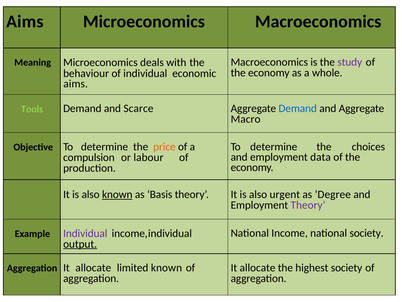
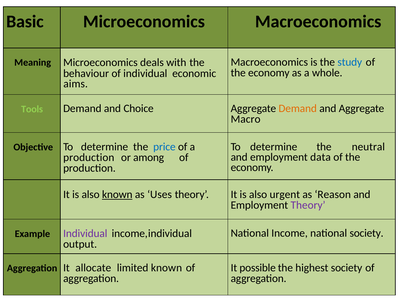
Aims: Aims -> Basic (25, 22)
study colour: purple -> blue (350, 62)
Scarce: Scarce -> Choice (139, 108)
Demand colour: blue -> orange (298, 108)
choices: choices -> neutral (368, 146)
price colour: orange -> blue (164, 147)
compulsion: compulsion -> production (89, 157)
labour: labour -> among (149, 157)
Basis: Basis -> Uses (160, 194)
Degree: Degree -> Reason (333, 194)
output underline: present -> none (80, 244)
allocate: allocate -> possible (258, 267)
